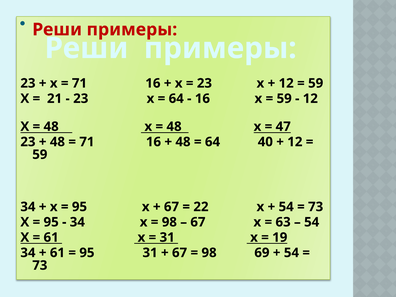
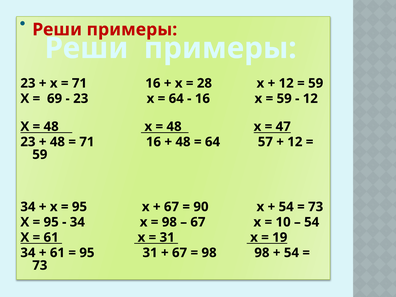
23: 23 -> 28 (204, 83)
21: 21 -> 69 (55, 99)
40: 40 -> 57 (265, 142)
22: 22 -> 90 (201, 207)
63: 63 -> 10 (283, 222)
98 69: 69 -> 98 (262, 253)
